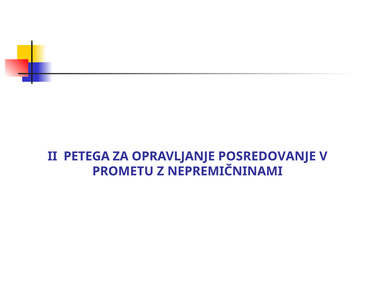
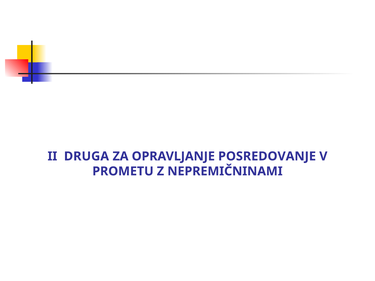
PETEGA: PETEGA -> DRUGA (86, 156)
